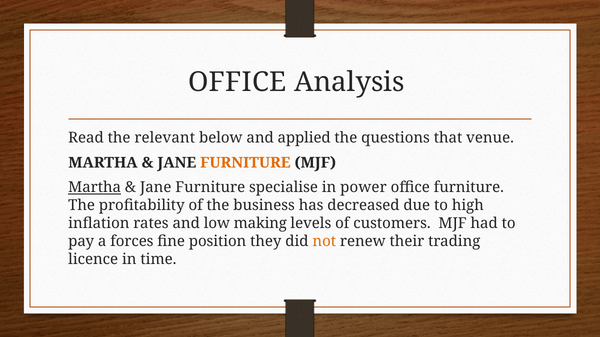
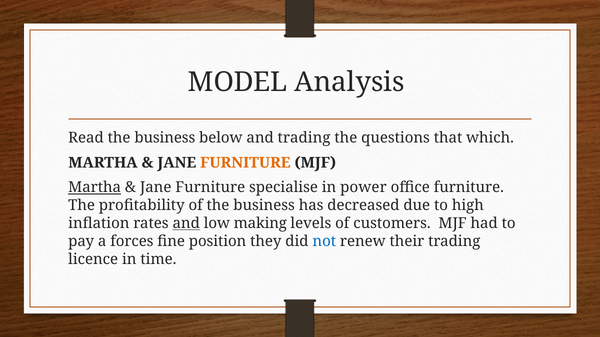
OFFICE: OFFICE -> MODEL (238, 82)
Read the relevant: relevant -> business (165, 138)
and applied: applied -> trading (304, 138)
venue: venue -> which (490, 138)
and underline: none -> present (186, 224)
not colour: orange -> blue (324, 242)
